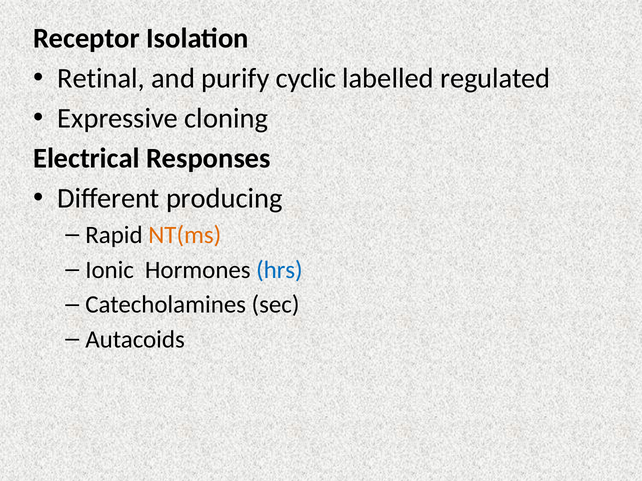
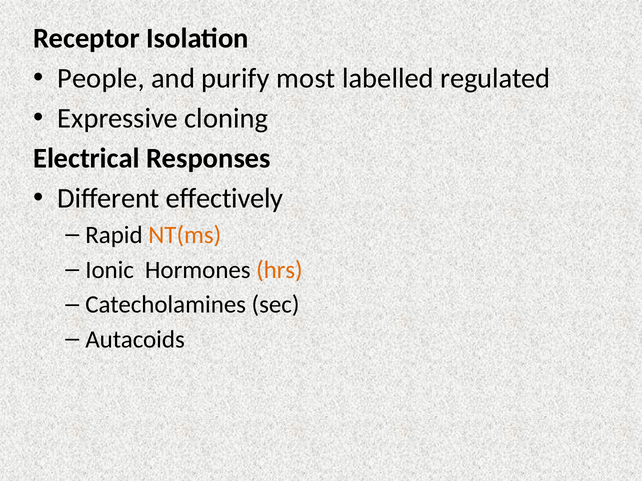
Retinal: Retinal -> People (101, 78)
cyclic: cyclic -> most (306, 78)
producing: producing -> effectively (224, 198)
hrs colour: blue -> orange (279, 270)
